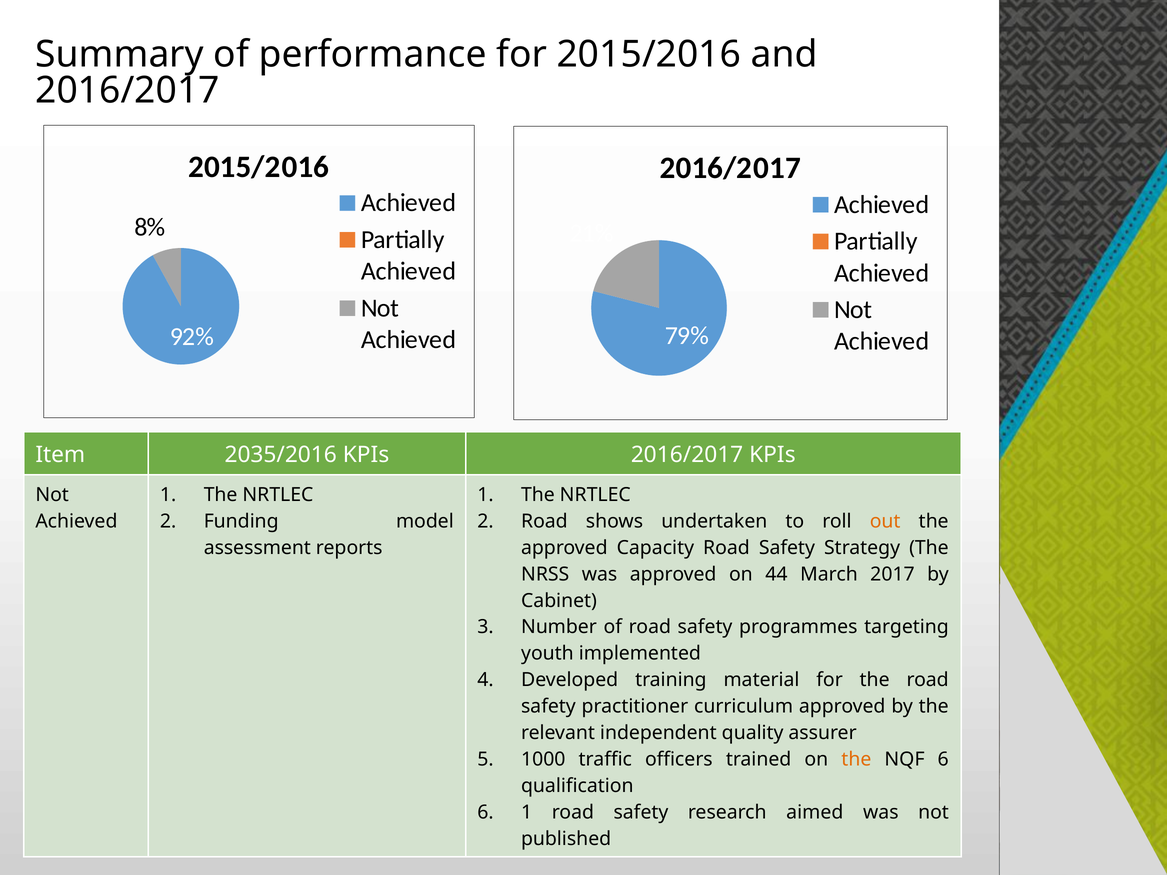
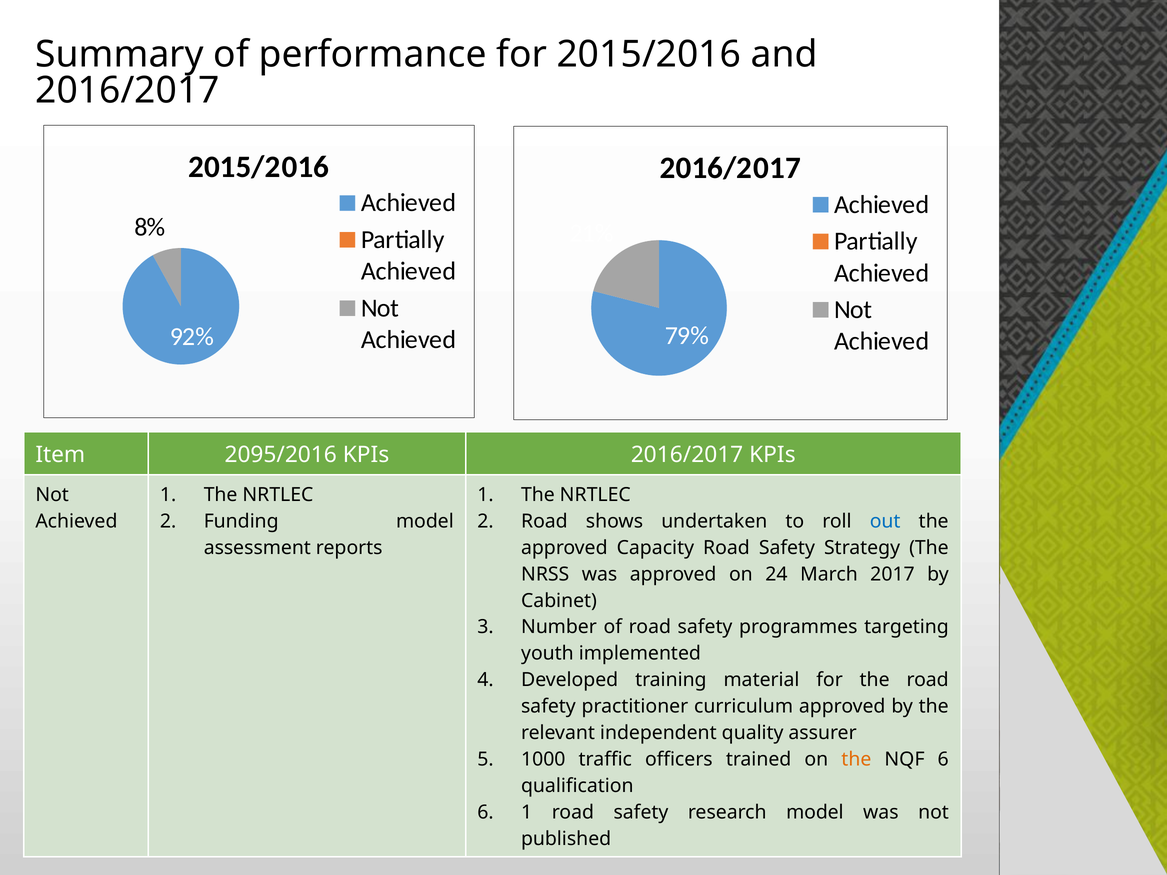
2035/2016: 2035/2016 -> 2095/2016 (281, 455)
out colour: orange -> blue (885, 521)
44: 44 -> 24 (776, 574)
research aimed: aimed -> model (815, 813)
